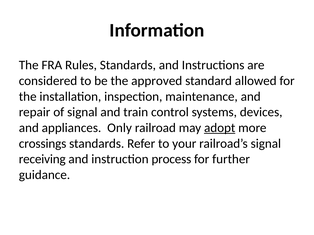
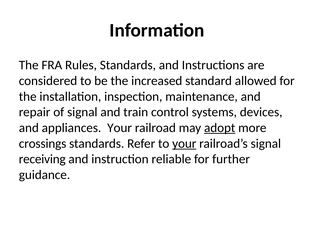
approved: approved -> increased (157, 81)
appliances Only: Only -> Your (120, 128)
your underline: none -> present (184, 144)
process: process -> reliable (171, 159)
